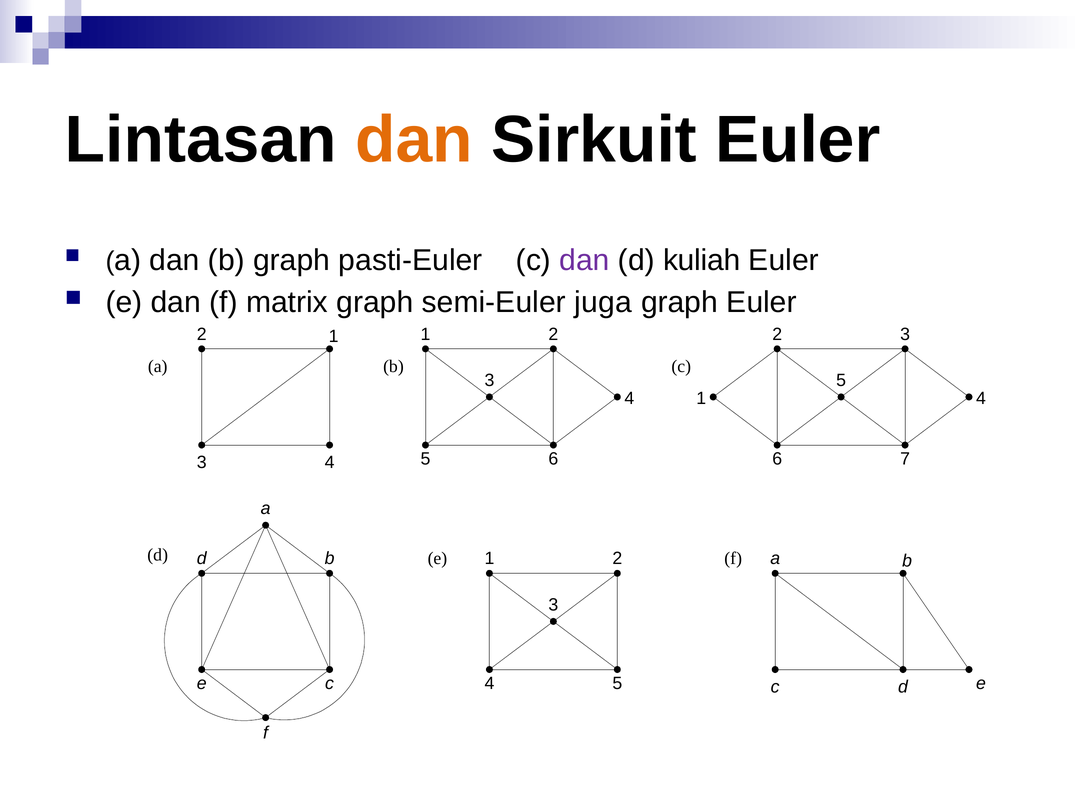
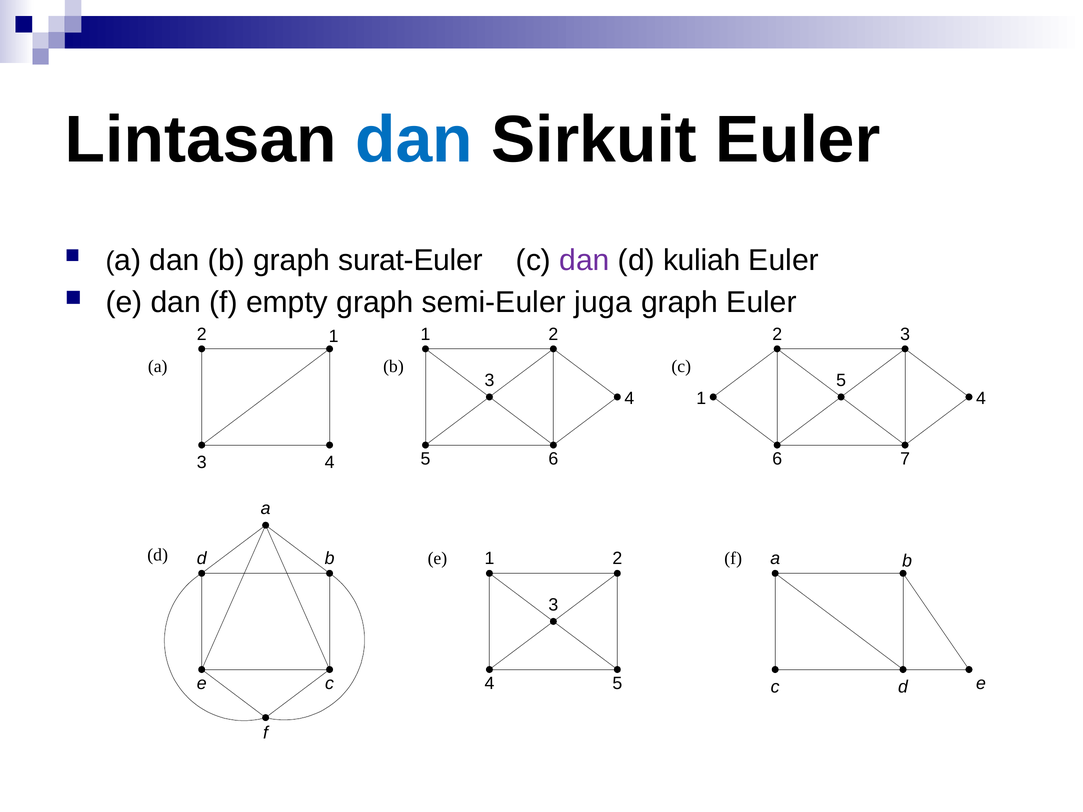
dan colour: orange -> blue (414, 140)
pasti-Euler: pasti-Euler -> surat-Euler (411, 260)
matrix: matrix -> empty (287, 302)
